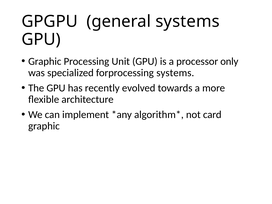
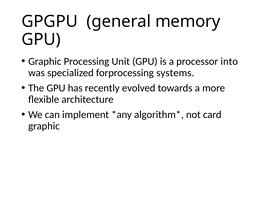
general systems: systems -> memory (188, 21)
only: only -> into (229, 61)
